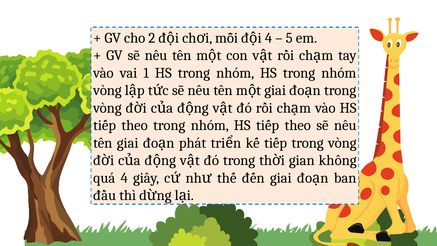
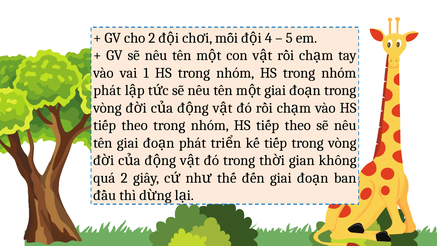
vòng: vòng -> phát (107, 90)
quá 4: 4 -> 2 (124, 178)
